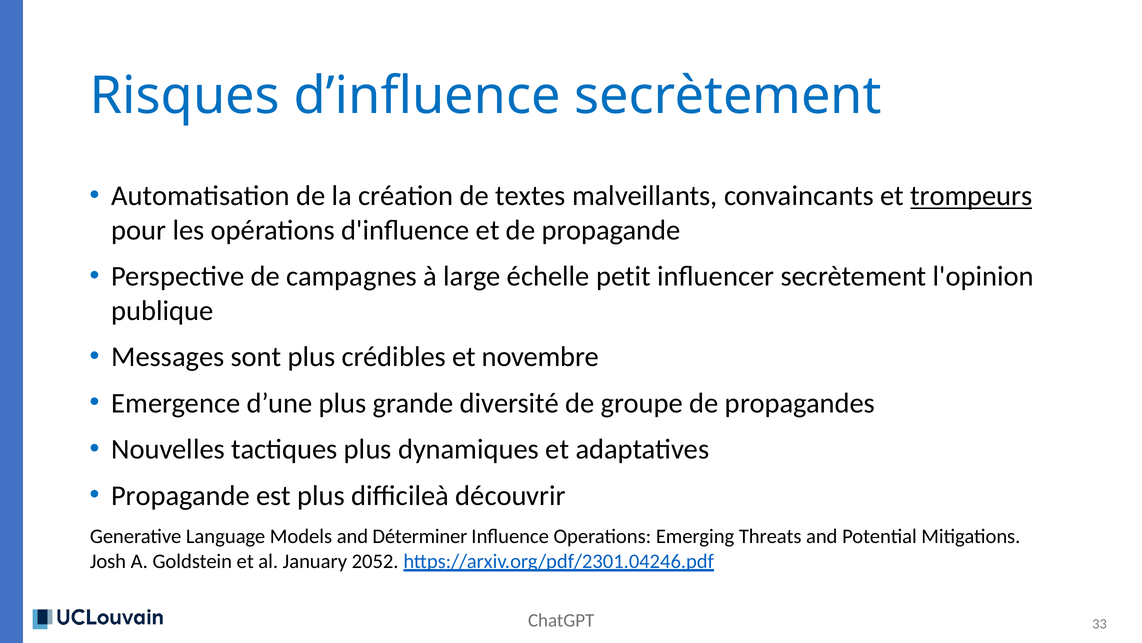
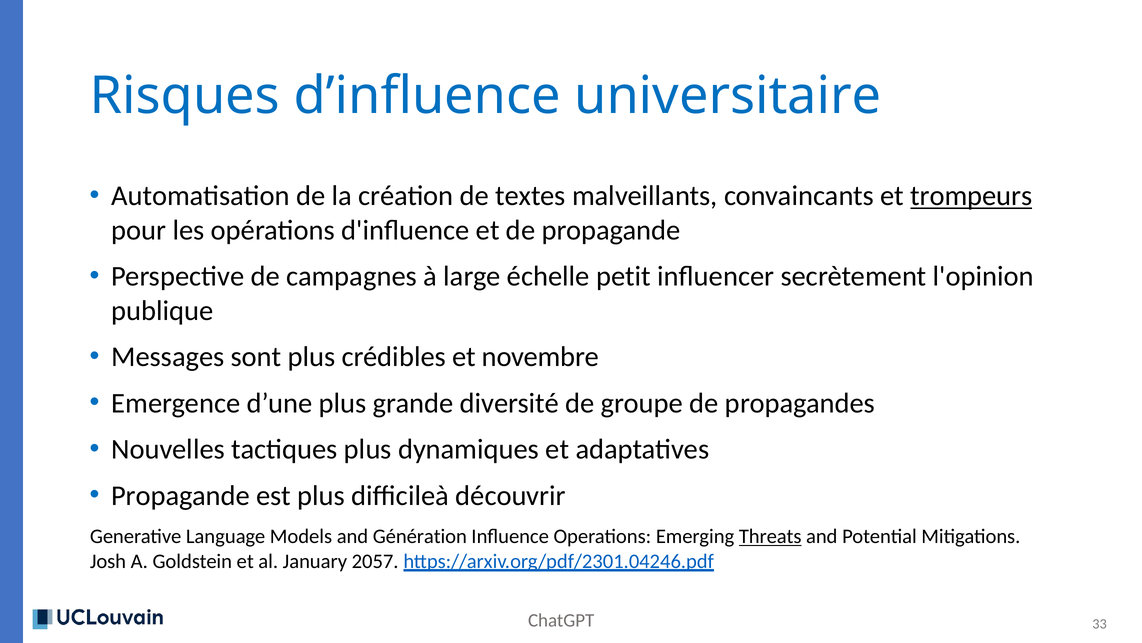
d’influence secrètement: secrètement -> universitaire (728, 96)
Déterminer: Déterminer -> Génération (420, 536)
Threats underline: none -> present (770, 536)
2052: 2052 -> 2057 (375, 561)
